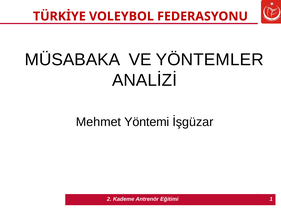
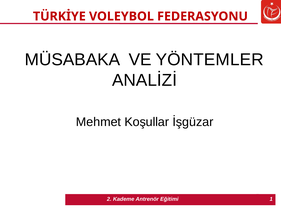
Yöntemi: Yöntemi -> Koşullar (147, 122)
